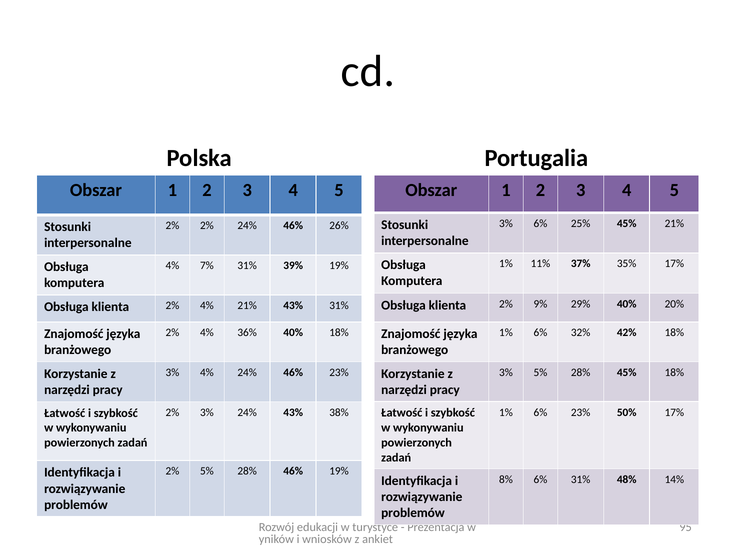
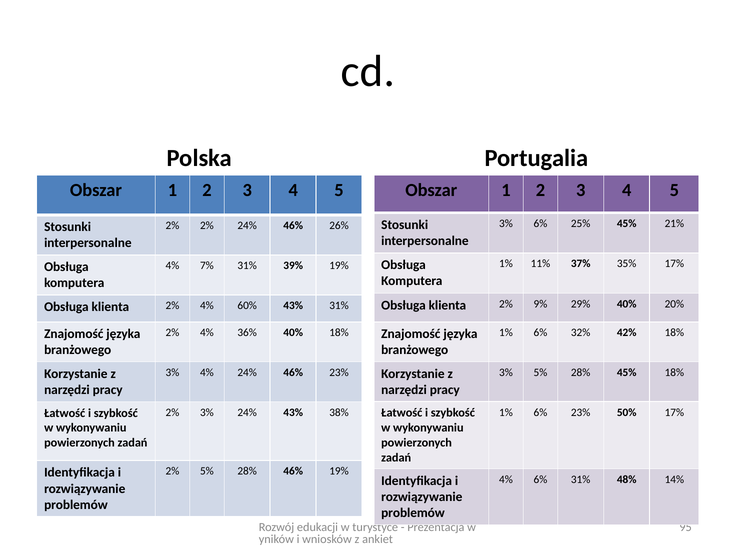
4% 21%: 21% -> 60% (247, 306)
8%: 8% -> 4% (506, 480)
